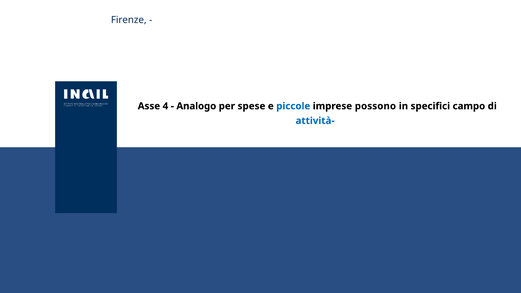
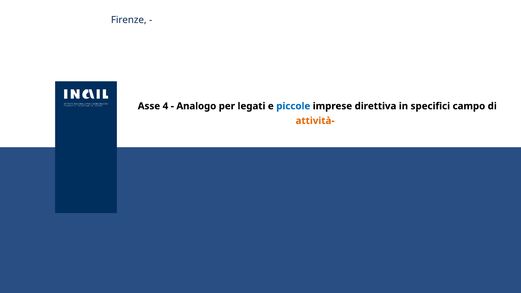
spese: spese -> legati (252, 106)
possono: possono -> direttiva (375, 106)
attività- colour: blue -> orange (315, 121)
